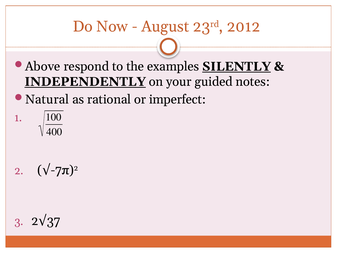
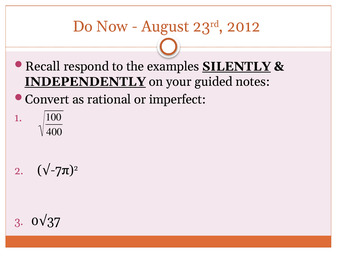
Above: Above -> Recall (43, 66)
Natural: Natural -> Convert (47, 99)
2√37: 2√37 -> 0√37 (46, 221)
